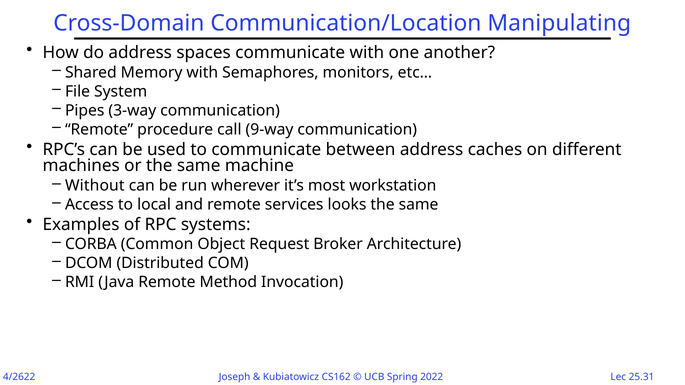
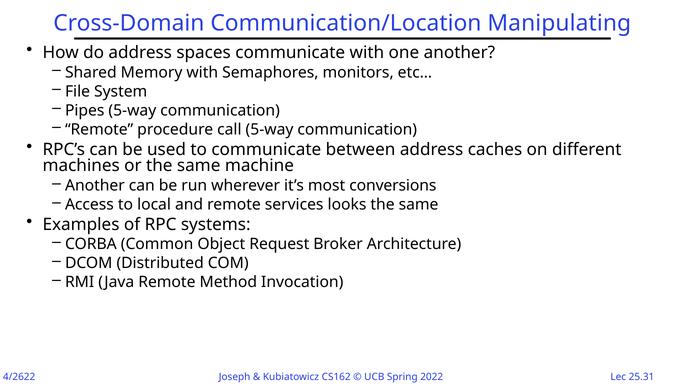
Pipes 3-way: 3-way -> 5-way (132, 111)
call 9-way: 9-way -> 5-way (270, 130)
Without: Without -> Another (95, 186)
workstation: workstation -> conversions (393, 186)
